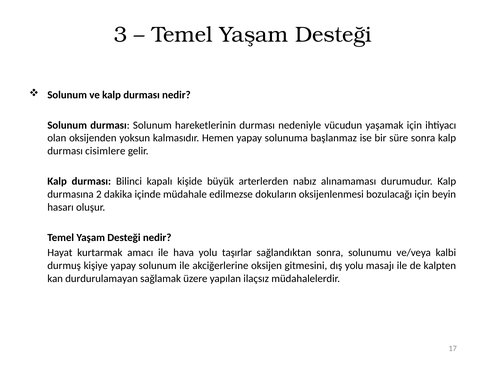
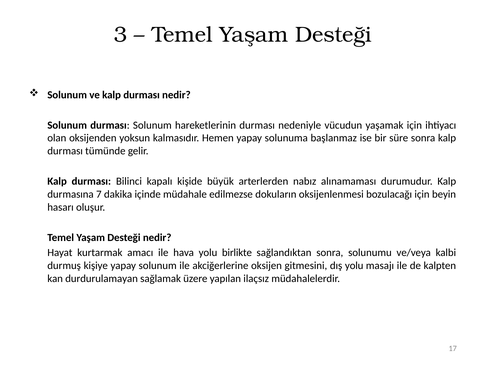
cisimlere: cisimlere -> tümünde (105, 151)
2: 2 -> 7 (99, 194)
taşırlar: taşırlar -> birlikte (237, 252)
